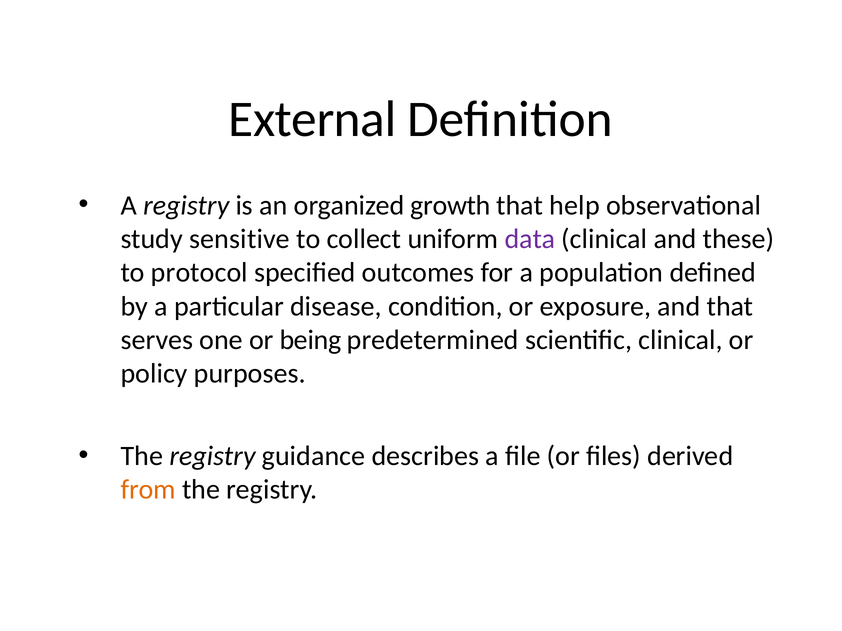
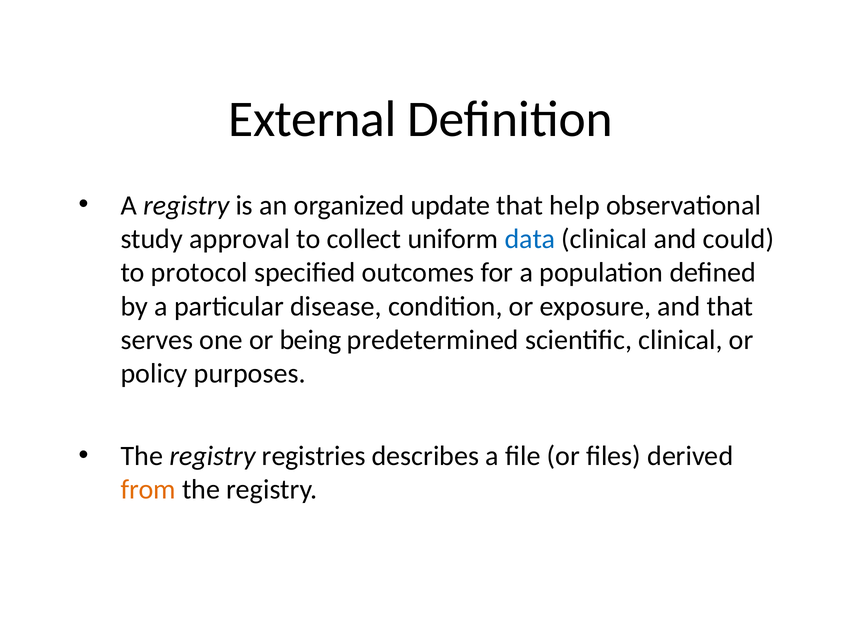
growth: growth -> update (450, 205)
sensitive: sensitive -> approval (240, 239)
data colour: purple -> blue (530, 239)
these: these -> could (738, 239)
guidance: guidance -> registries (314, 456)
